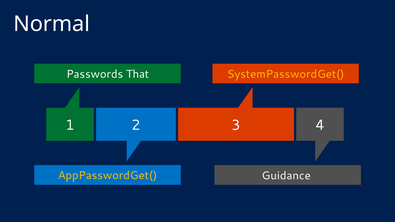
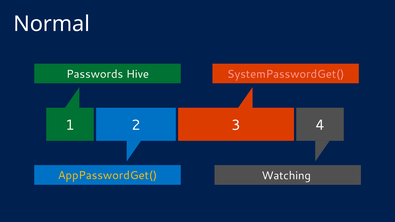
That: That -> Hive (138, 74)
SystemPasswordGet( colour: yellow -> pink (286, 74)
Guidance: Guidance -> Watching (286, 176)
